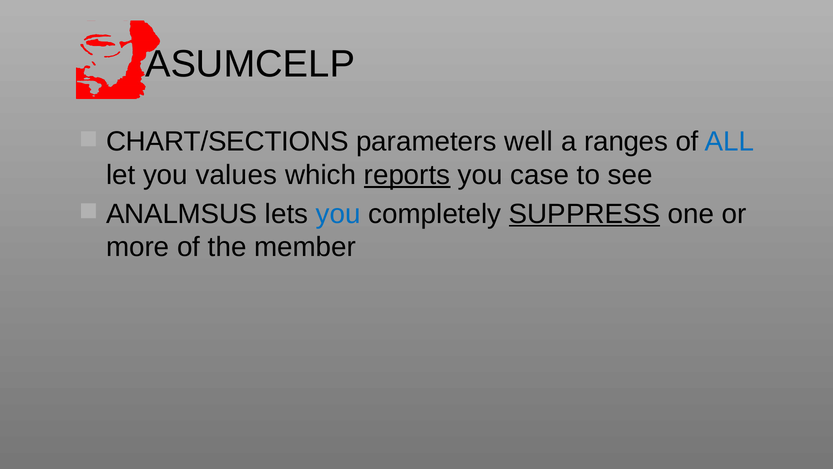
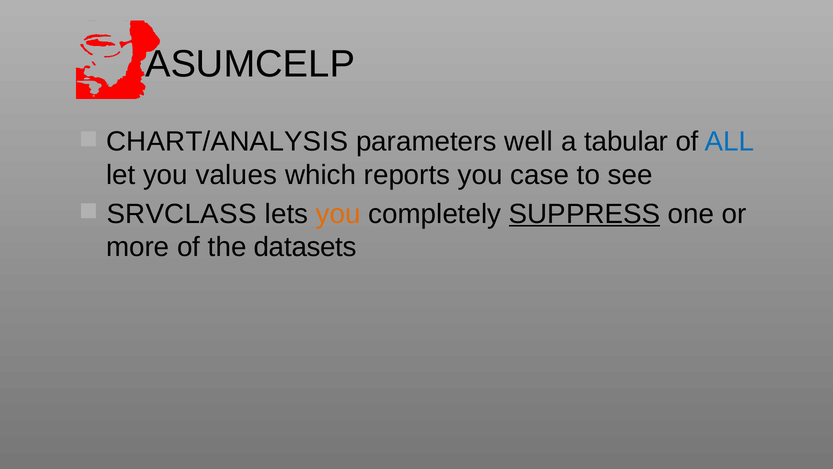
CHART/SECTIONS: CHART/SECTIONS -> CHART/ANALYSIS (227, 141)
ranges: ranges -> tabular (626, 141)
reports underline: present -> none (407, 175)
ANALMSUS: ANALMSUS -> SRVCLASS (182, 214)
you colour: blue -> orange (338, 214)
member: member -> datasets (305, 247)
